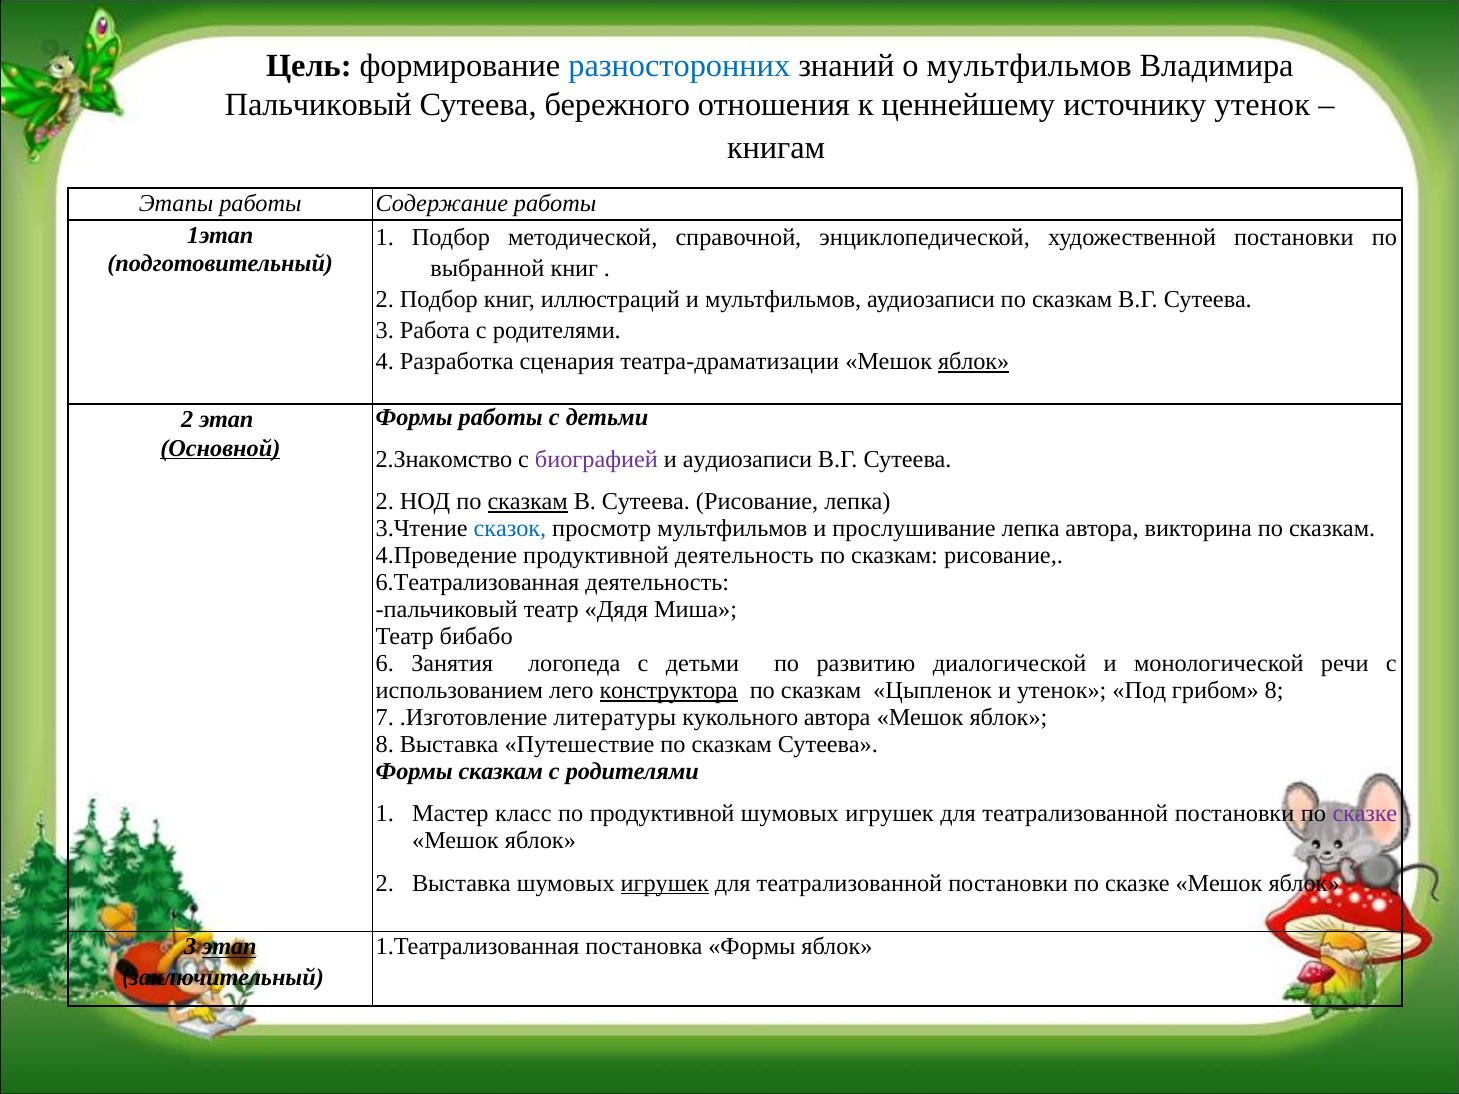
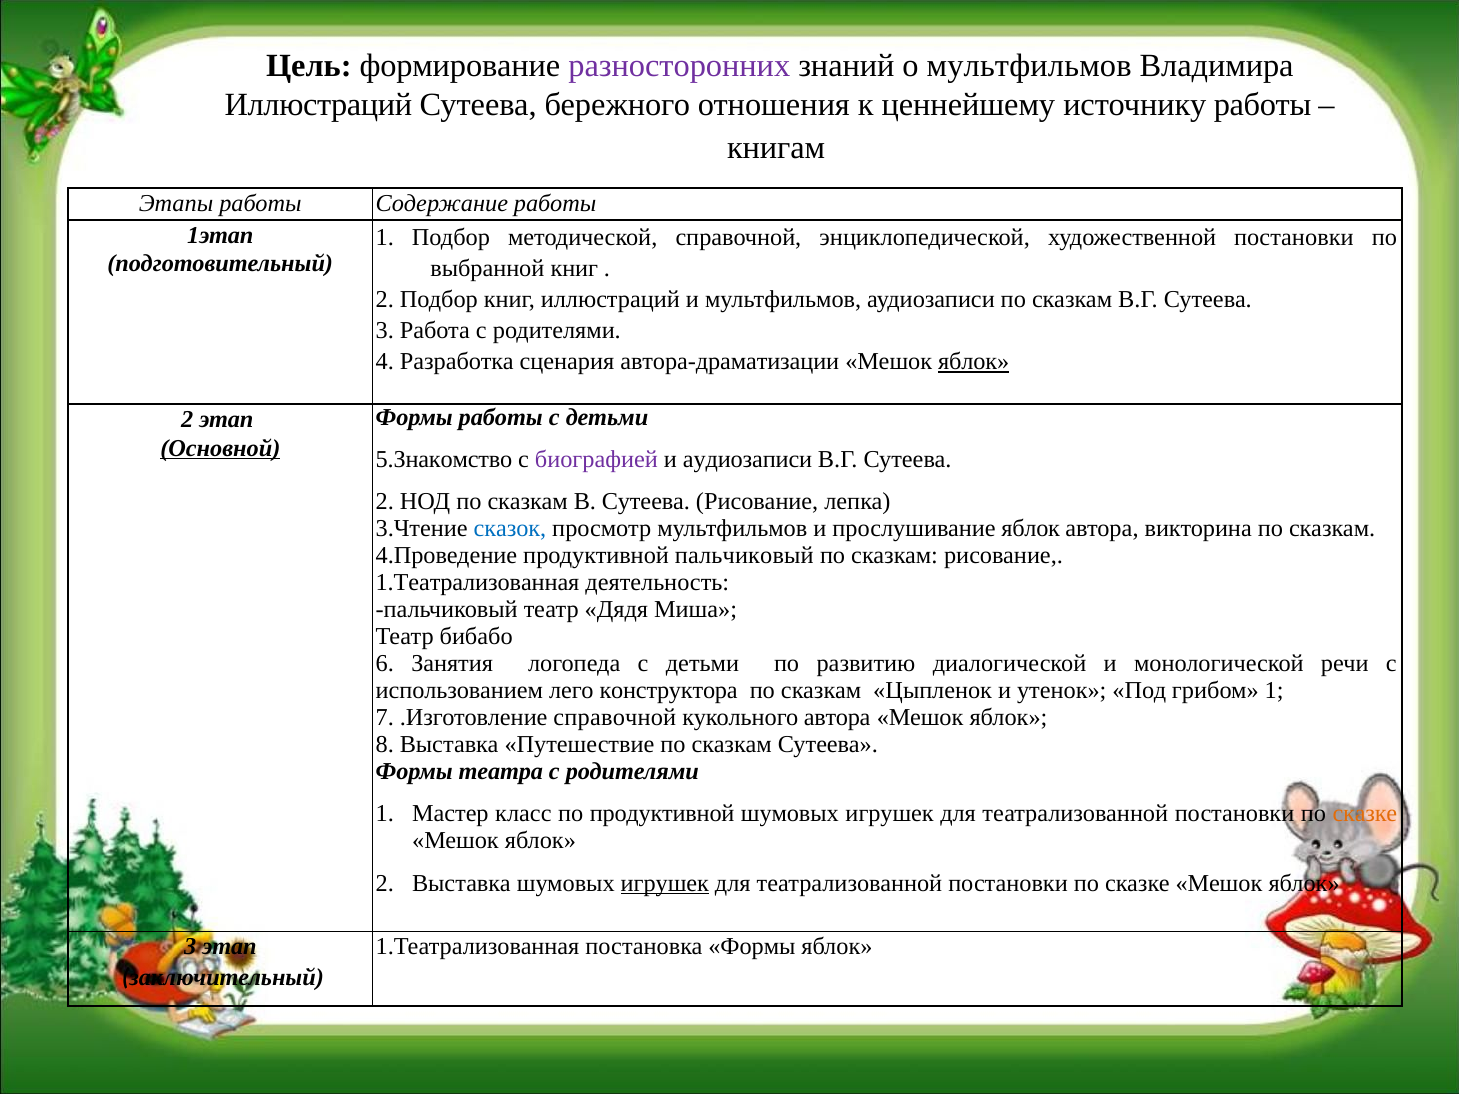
разносторонних colour: blue -> purple (679, 66)
Пальчиковый: Пальчиковый -> Иллюстраций (318, 105)
источнику утенок: утенок -> работы (1263, 105)
театра-драматизации: театра-драматизации -> автора-драматизации (730, 361)
2.Знакомство: 2.Знакомство -> 5.Знакомство (444, 460)
сказкам underline: present -> none (528, 502)
прослушивание лепка: лепка -> яблок (1031, 529)
продуктивной деятельность: деятельность -> пальчиковый (744, 556)
6.Театрализованная: 6.Театрализованная -> 1.Театрализованная (478, 583)
конструктора underline: present -> none (669, 691)
грибом 8: 8 -> 1 (1274, 691)
.Изготовление литературы: литературы -> справочной (615, 718)
Формы сказкам: сказкам -> театра (501, 772)
сказке colour: purple -> orange (1365, 814)
этап underline: present -> none (229, 947)
